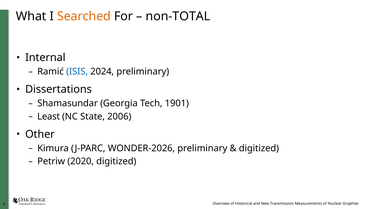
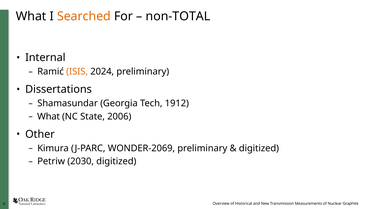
ISIS colour: blue -> orange (77, 71)
1901: 1901 -> 1912 (177, 103)
Least: Least -> What (49, 116)
WONDER-2026: WONDER-2026 -> WONDER-2069 (141, 148)
2020: 2020 -> 2030 (81, 161)
